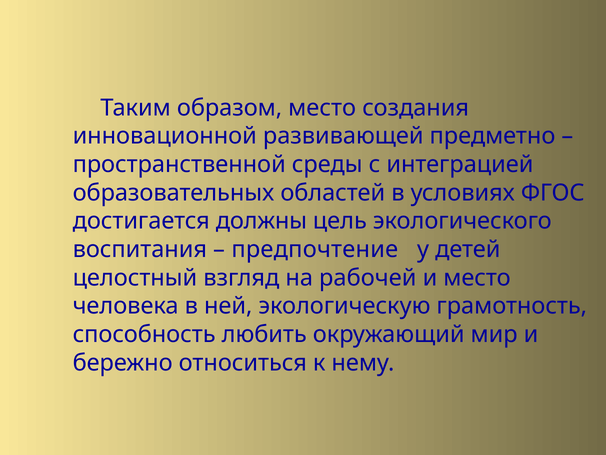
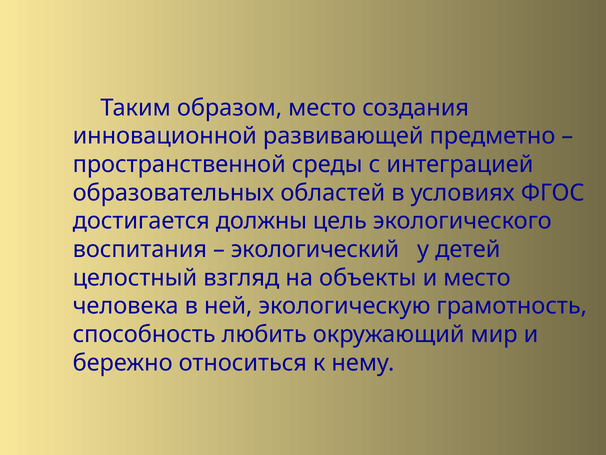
предпочтение: предпочтение -> экологический (315, 249)
рабочей: рабочей -> объекты (368, 277)
